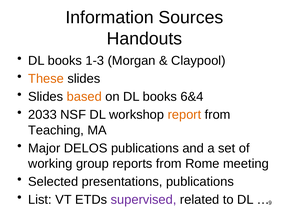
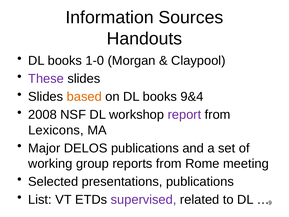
1-3: 1-3 -> 1-0 (95, 61)
These colour: orange -> purple (46, 79)
6&4: 6&4 -> 9&4 (192, 97)
2033: 2033 -> 2008 (42, 115)
report colour: orange -> purple (184, 115)
Teaching: Teaching -> Lexicons (56, 130)
